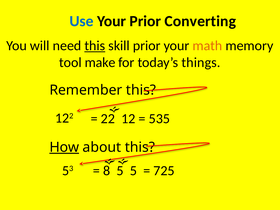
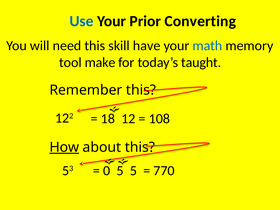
this underline: present -> none (95, 46)
skill prior: prior -> have (147, 46)
math colour: orange -> blue (207, 46)
things: things -> taught (201, 63)
22: 22 -> 18 (108, 119)
535: 535 -> 108 (159, 119)
8: 8 -> 0 (107, 171)
725: 725 -> 770 (164, 171)
